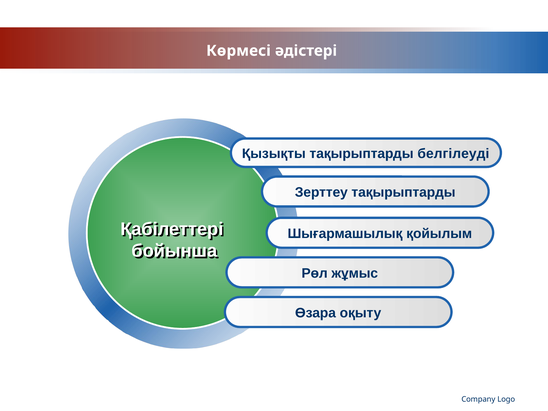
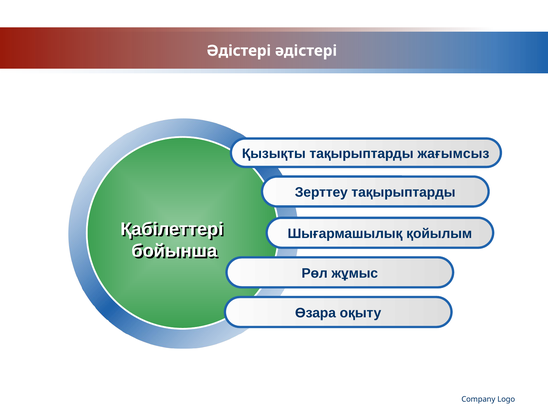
Көрмесі: Көрмесі -> Әдістері (239, 51)
белгілеуді: белгілеуді -> жағымсыз (453, 154)
